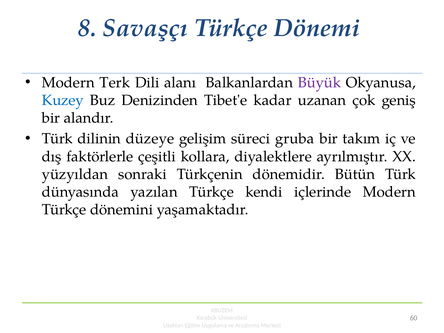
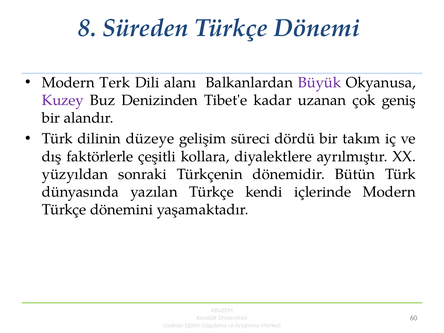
Savaşçı: Savaşçı -> Süreden (145, 28)
Kuzey colour: blue -> purple (63, 100)
gruba: gruba -> dördü (295, 139)
